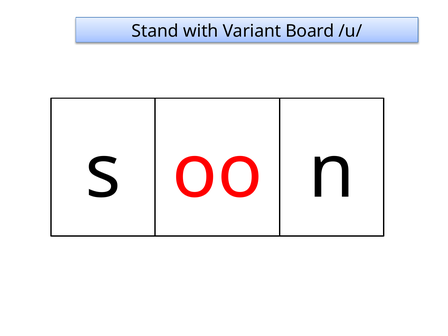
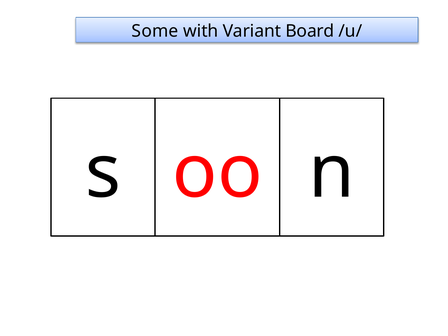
Stand: Stand -> Some (155, 31)
